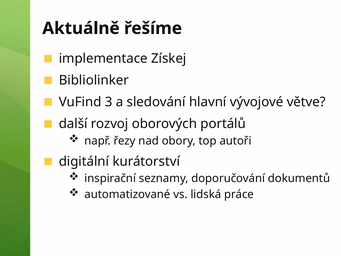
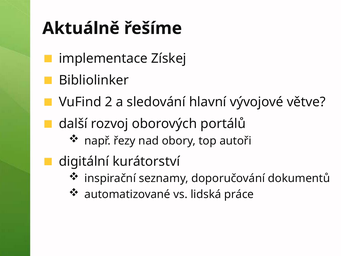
3: 3 -> 2 (109, 102)
